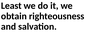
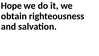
Least: Least -> Hope (11, 6)
